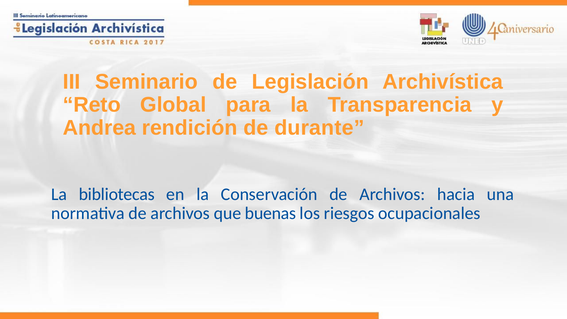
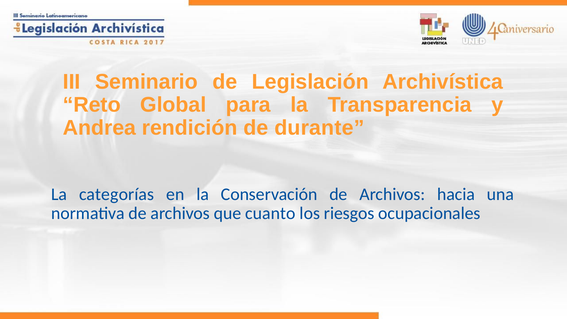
bibliotecas: bibliotecas -> categorías (117, 194)
buenas: buenas -> cuanto (270, 213)
